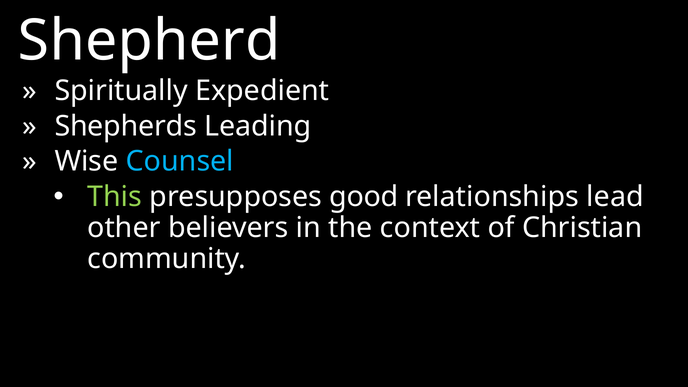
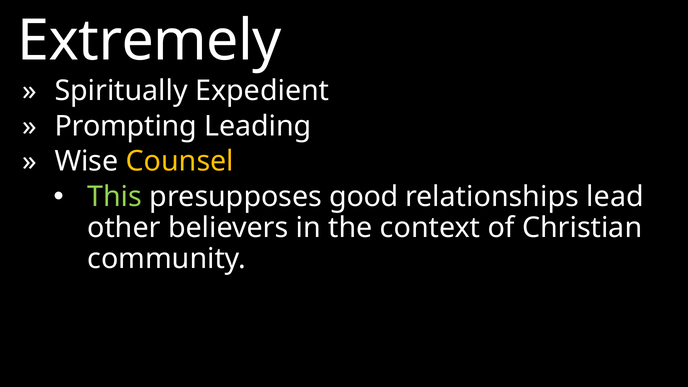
Shepherd: Shepherd -> Extremely (149, 41)
Shepherds: Shepherds -> Prompting (126, 126)
Counsel colour: light blue -> yellow (180, 161)
